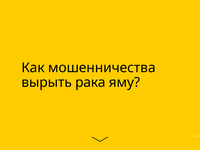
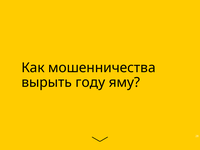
рака: рака -> году (90, 82)
